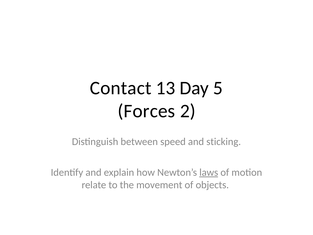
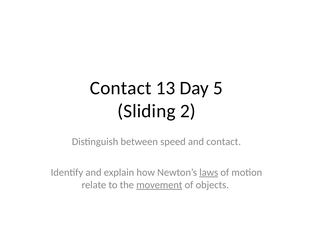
Forces: Forces -> Sliding (146, 111)
and sticking: sticking -> contact (224, 142)
movement underline: none -> present (159, 185)
